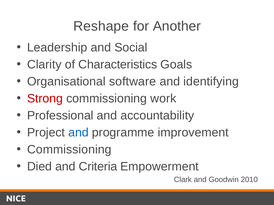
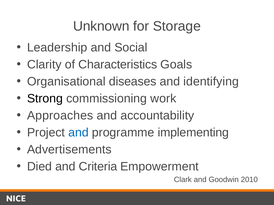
Reshape: Reshape -> Unknown (101, 26)
Another: Another -> Storage (177, 26)
software: software -> diseases (133, 82)
Strong colour: red -> black (45, 99)
Professional: Professional -> Approaches (60, 116)
improvement: improvement -> implementing (193, 133)
Commissioning: Commissioning -> Advertisements (69, 150)
